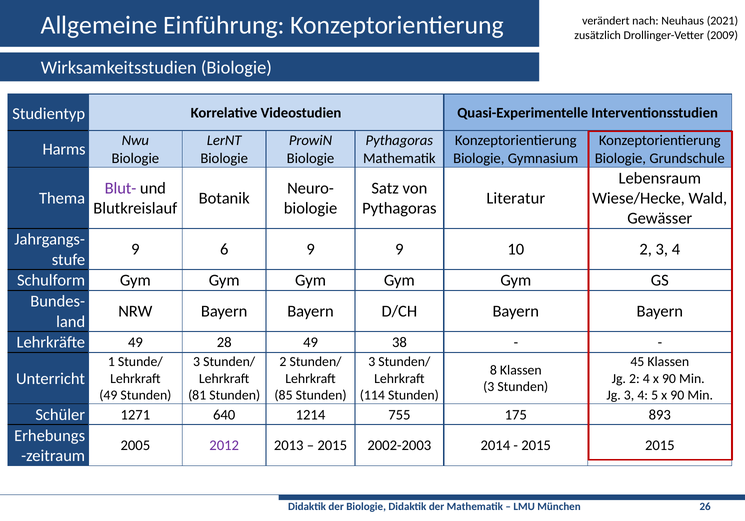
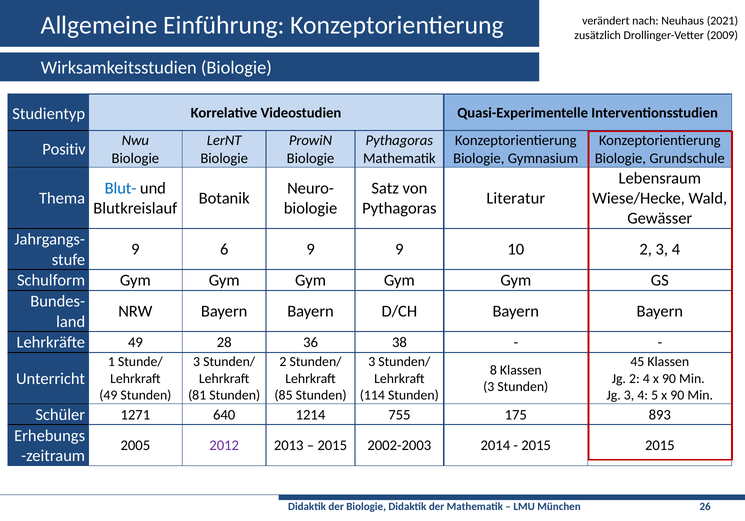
Harms: Harms -> Positiv (64, 149)
Blut- colour: purple -> blue (121, 188)
28 49: 49 -> 36 (311, 342)
